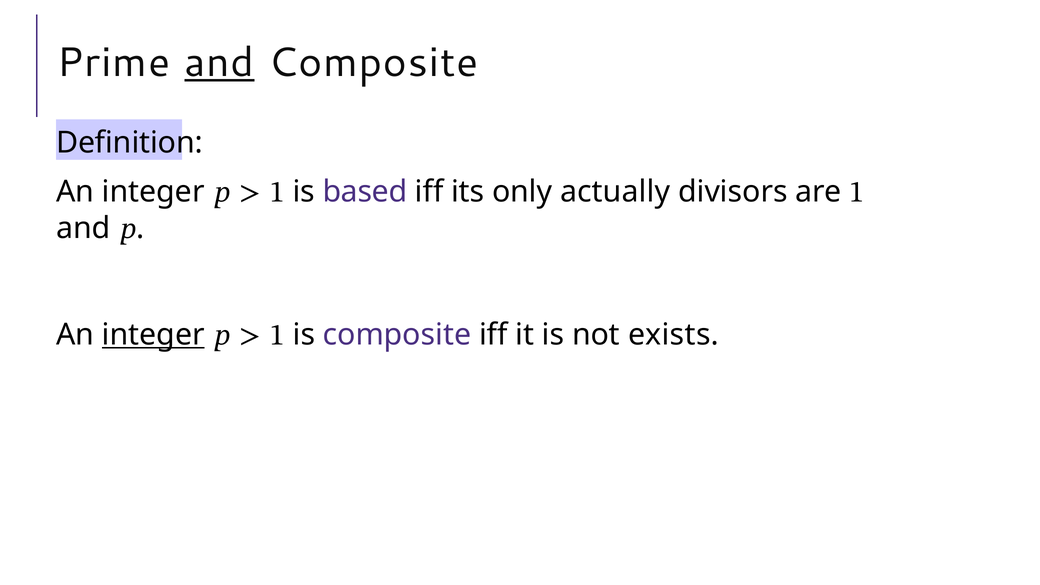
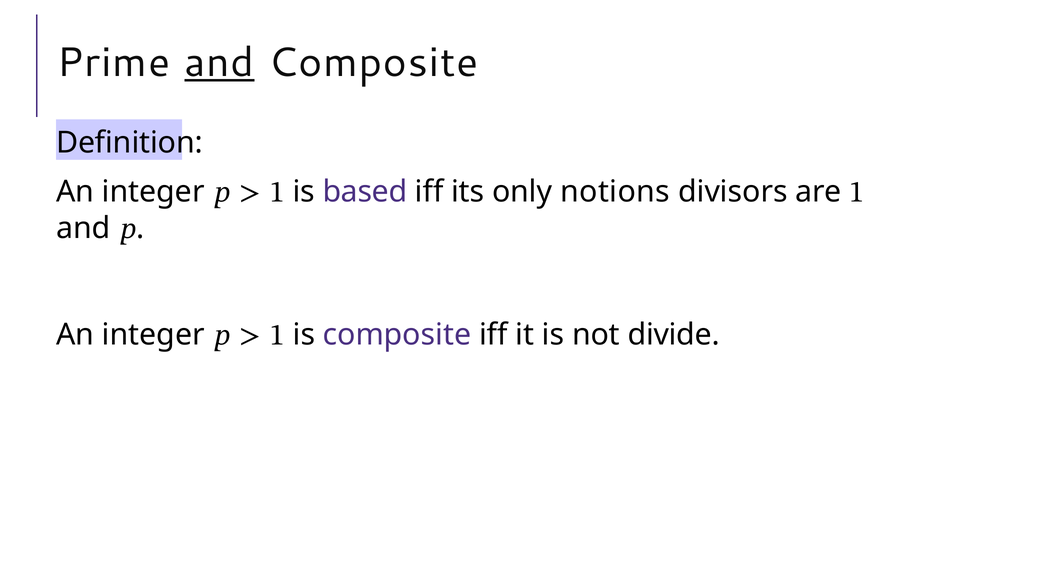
actually: actually -> notions (615, 192)
integer underline: present -> none (153, 335)
exists: exists -> divide (674, 335)
